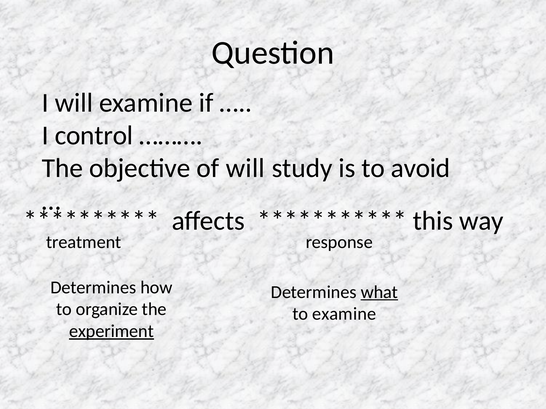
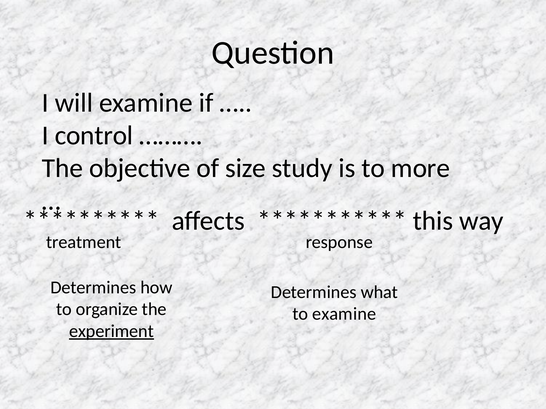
of will: will -> size (246, 168)
avoid: avoid -> more (420, 168)
what underline: present -> none (379, 292)
